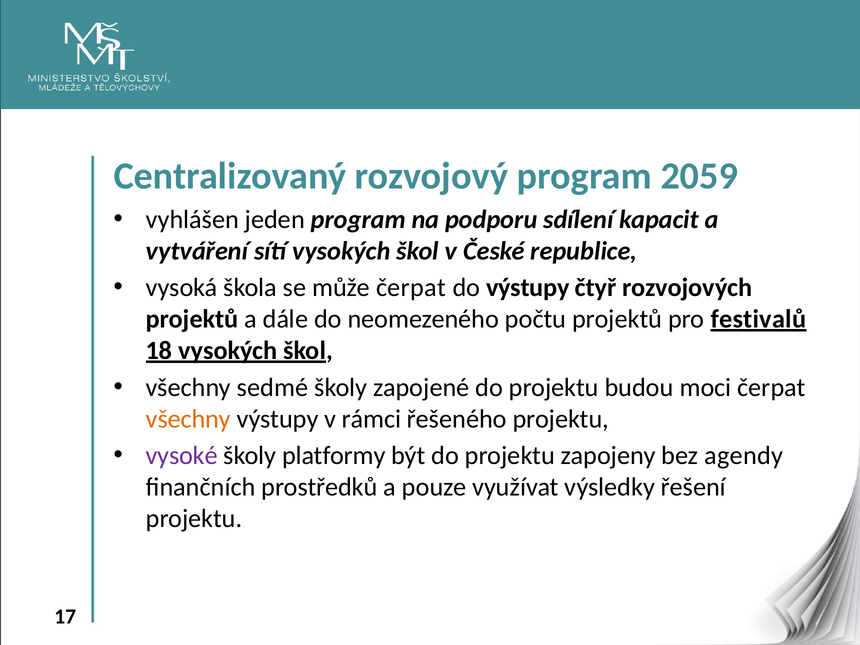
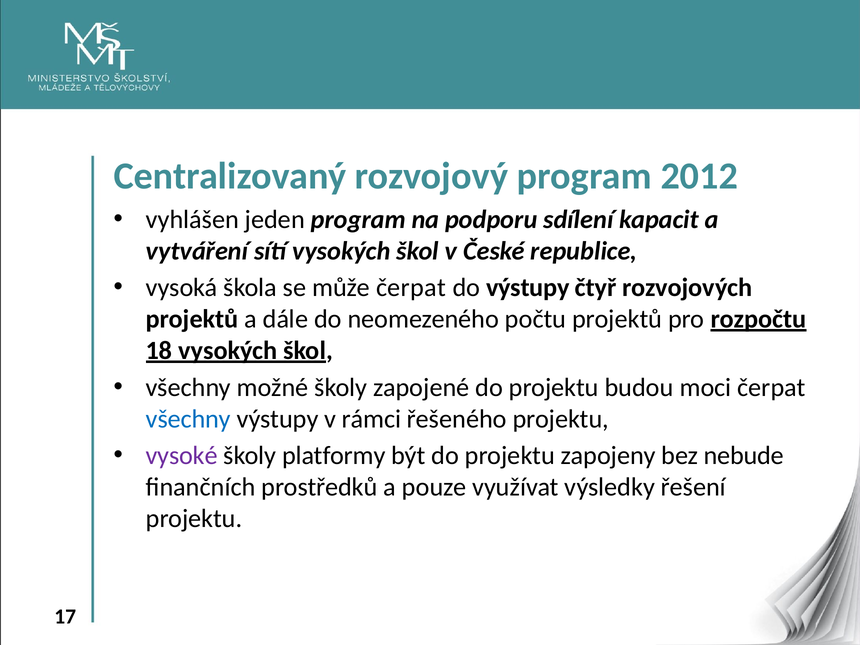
2059: 2059 -> 2012 (699, 176)
festivalů: festivalů -> rozpočtu (759, 319)
sedmé: sedmé -> možné (273, 387)
všechny colour: orange -> blue (188, 419)
agendy: agendy -> nebude (744, 456)
